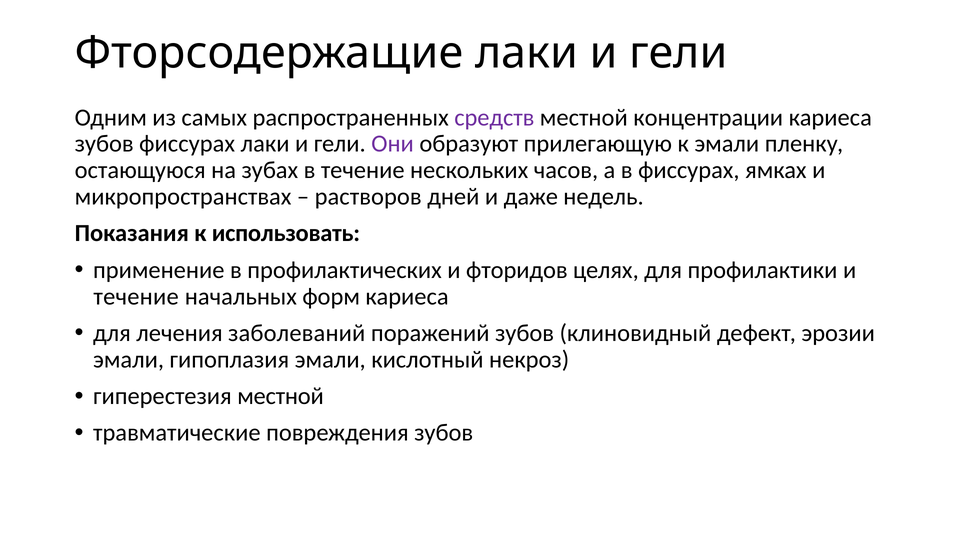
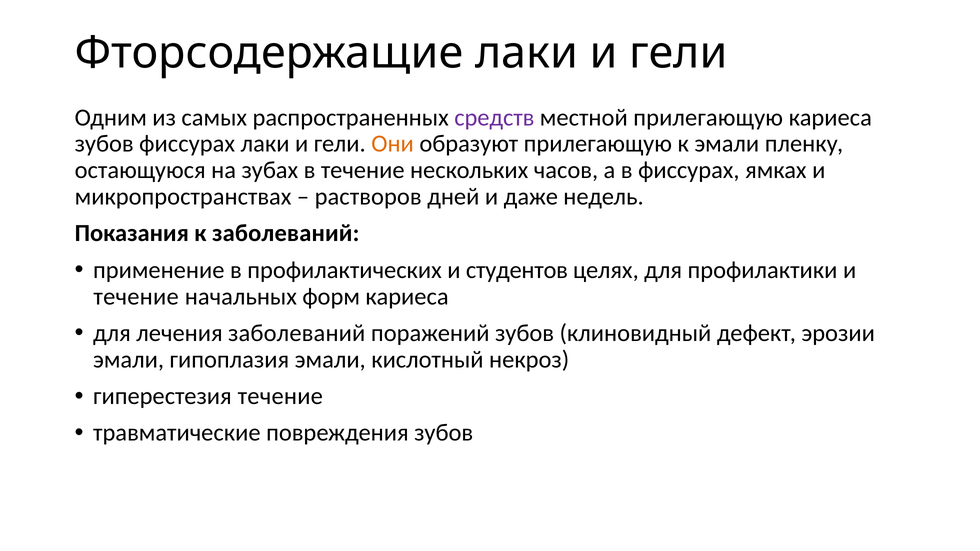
местной концентрации: концентрации -> прилегающую (708, 117)
Они colour: purple -> orange (393, 144)
к использовать: использовать -> заболеваний (286, 234)
фторидов: фторидов -> студентов (517, 270)
гиперестезия местной: местной -> течение (280, 396)
